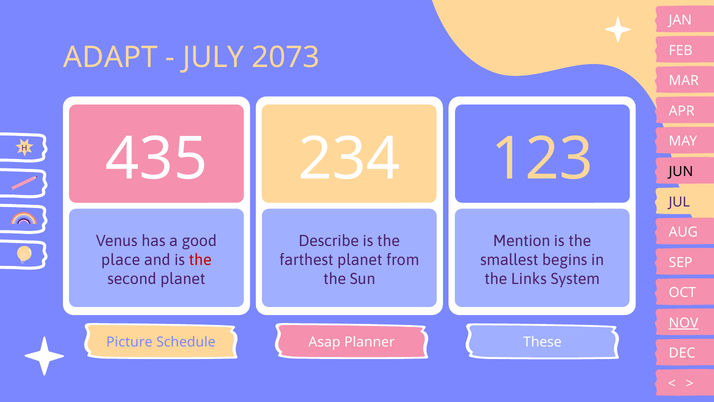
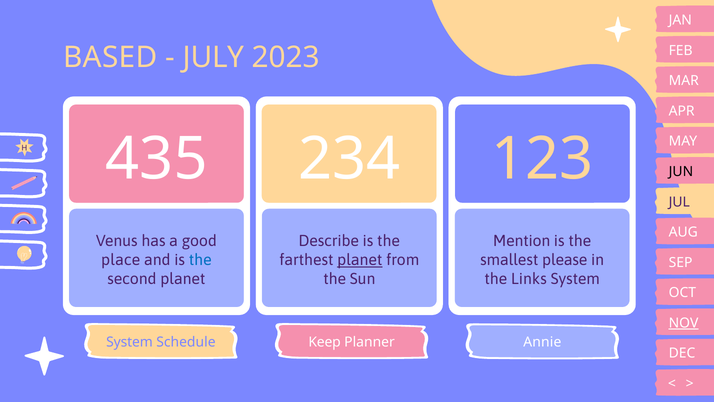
ADAPT: ADAPT -> BASED (110, 57)
2073: 2073 -> 2023 (286, 57)
the colour: red -> blue (200, 260)
planet underline: none -> present (360, 260)
begins: begins -> please (565, 260)
Picture: Picture -> System (130, 342)
Asap: Asap -> Keep (325, 342)
These: These -> Annie (542, 342)
